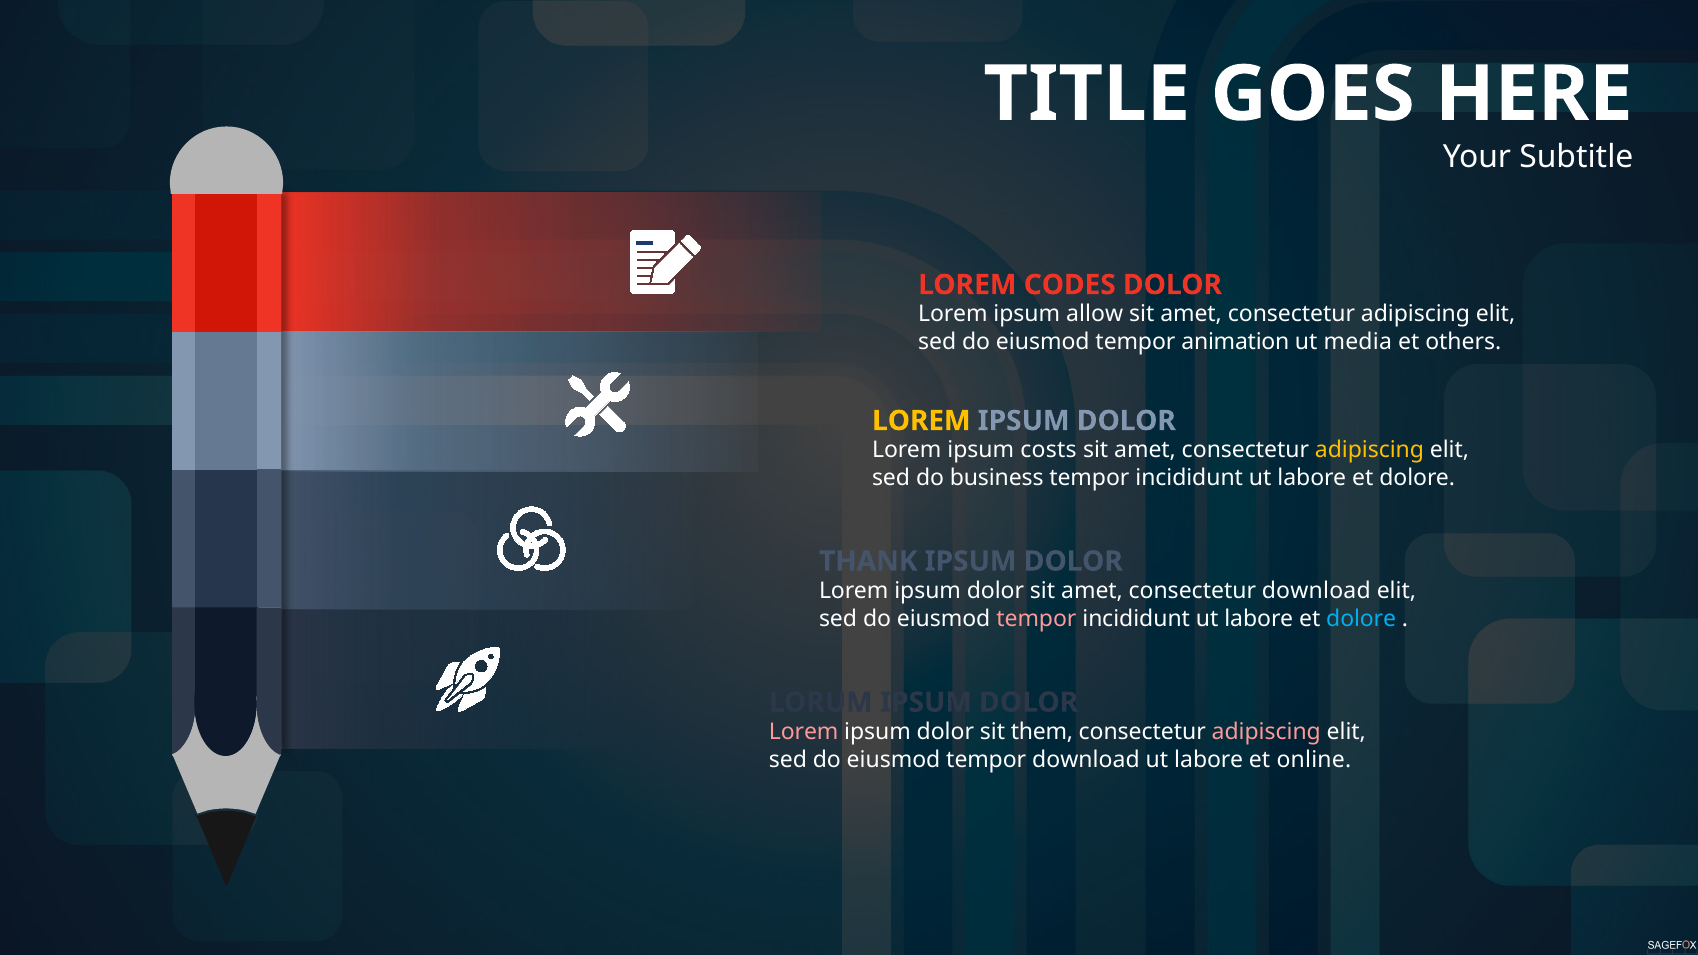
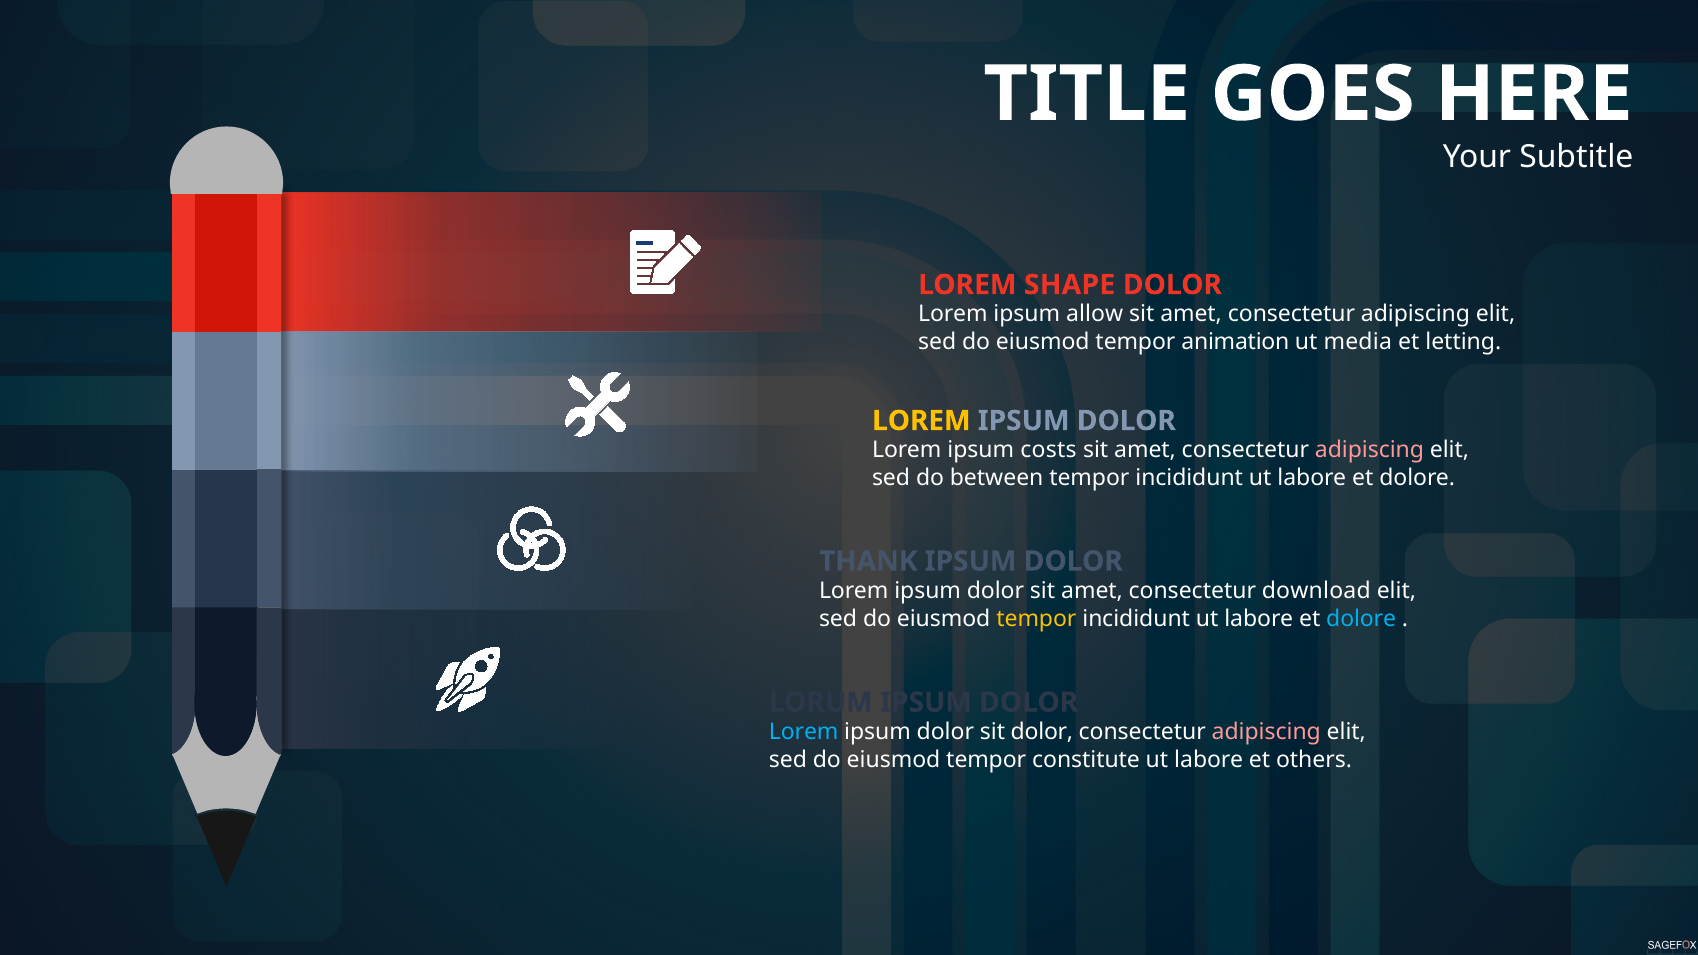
CODES: CODES -> SHAPE (1070, 285)
others: others -> letting (1463, 342)
adipiscing colour: yellow -> pink (1369, 450)
business: business -> between (997, 478)
tempor colour: pink -> yellow (1036, 619)
Lorem colour: pink -> light blue (804, 732)
sit them: them -> dolor (1042, 732)
tempor download: download -> constitute (1086, 760)
online: online -> others (1314, 760)
